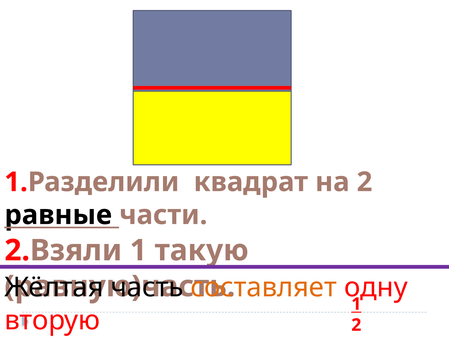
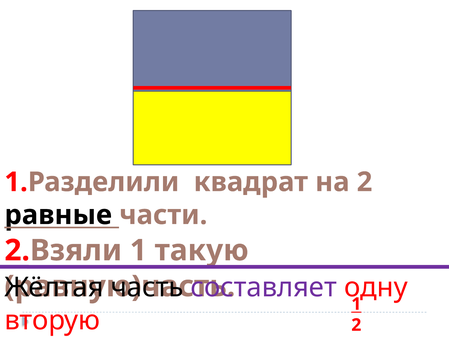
составляет colour: orange -> purple (264, 287)
